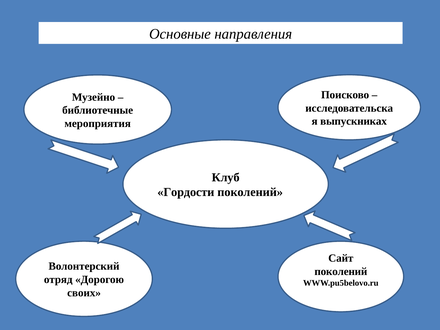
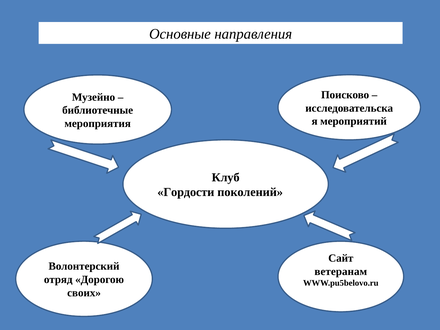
выпускниках: выпускниках -> мероприятий (354, 121)
поколений: поколений -> ветеранам (341, 271)
